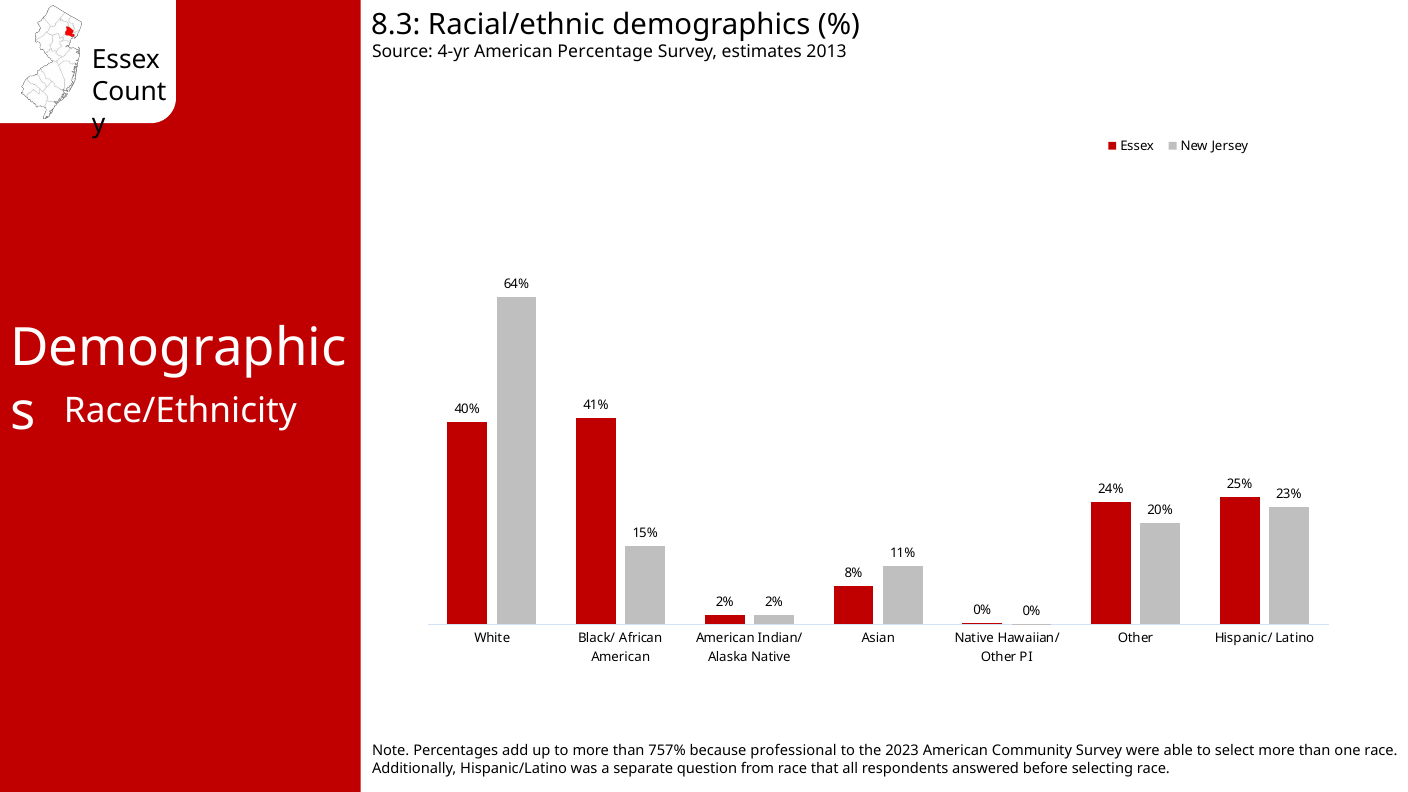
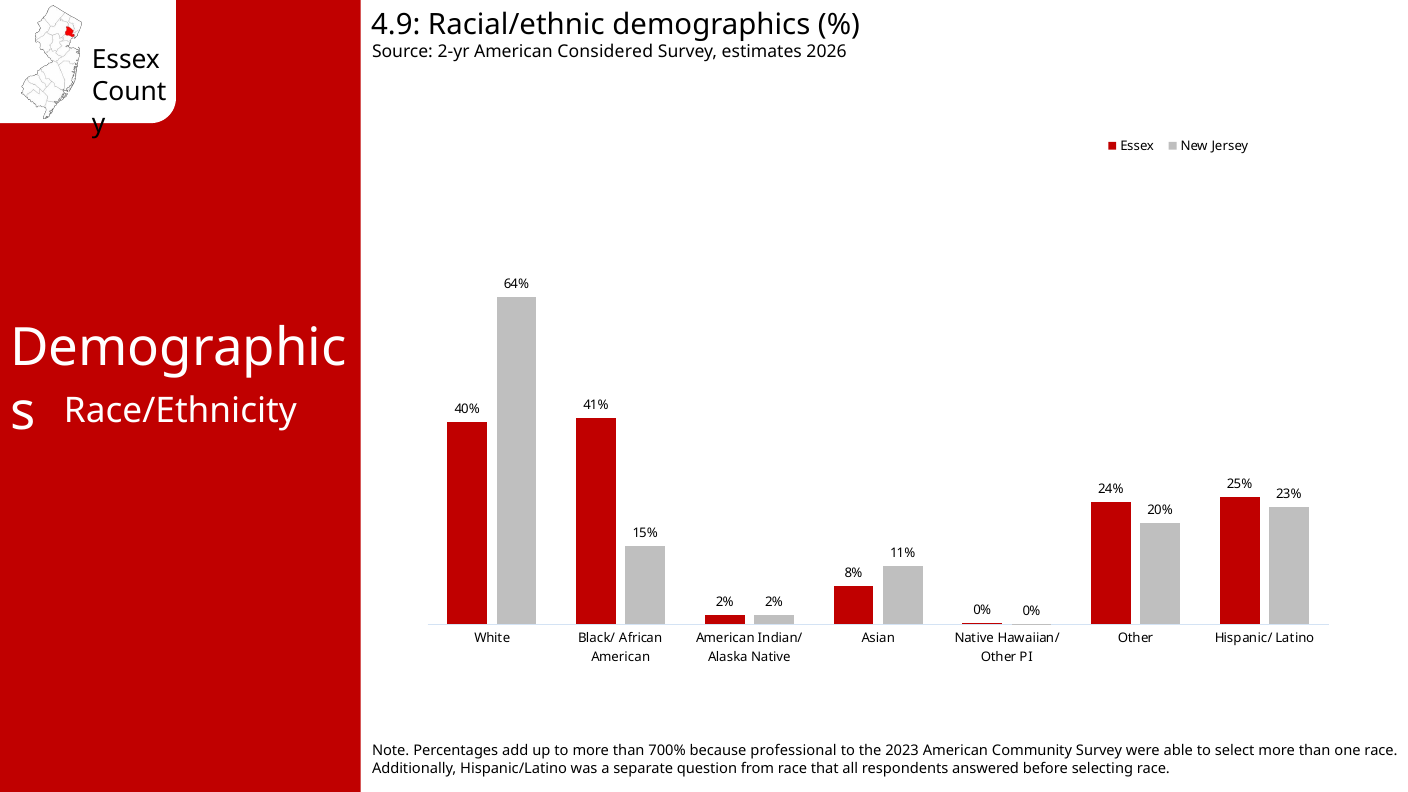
8.3: 8.3 -> 4.9 (396, 25)
4-yr: 4-yr -> 2-yr (454, 51)
Percentage: Percentage -> Considered (605, 51)
2013: 2013 -> 2026 (827, 51)
757%: 757% -> 700% (667, 751)
